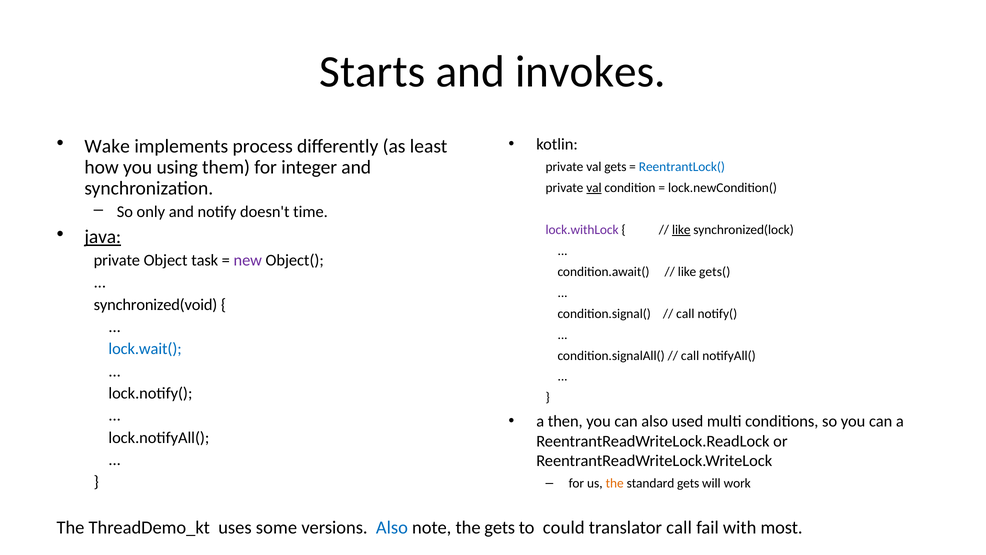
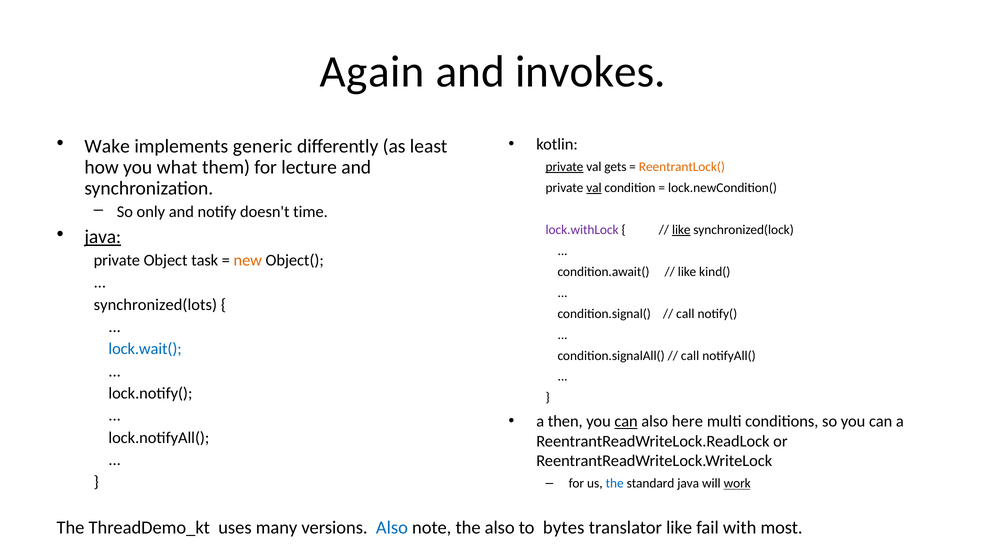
Starts: Starts -> Again (372, 72)
process: process -> generic (263, 146)
using: using -> what (177, 167)
integer: integer -> lecture (309, 167)
private underline: none -> present (564, 167)
ReentrantLock( colour: blue -> orange (682, 167)
new colour: purple -> orange (248, 260)
gets(: gets( -> kind( (715, 272)
synchronized(void: synchronized(void -> synchronized(lots (155, 304)
can underline: none -> present (626, 421)
used: used -> here (687, 421)
the colour: orange -> blue (615, 483)
standard gets: gets -> java (688, 483)
work underline: none -> present (737, 483)
some: some -> many (277, 527)
the gets: gets -> also (500, 527)
could: could -> bytes (564, 527)
translator call: call -> like (679, 527)
